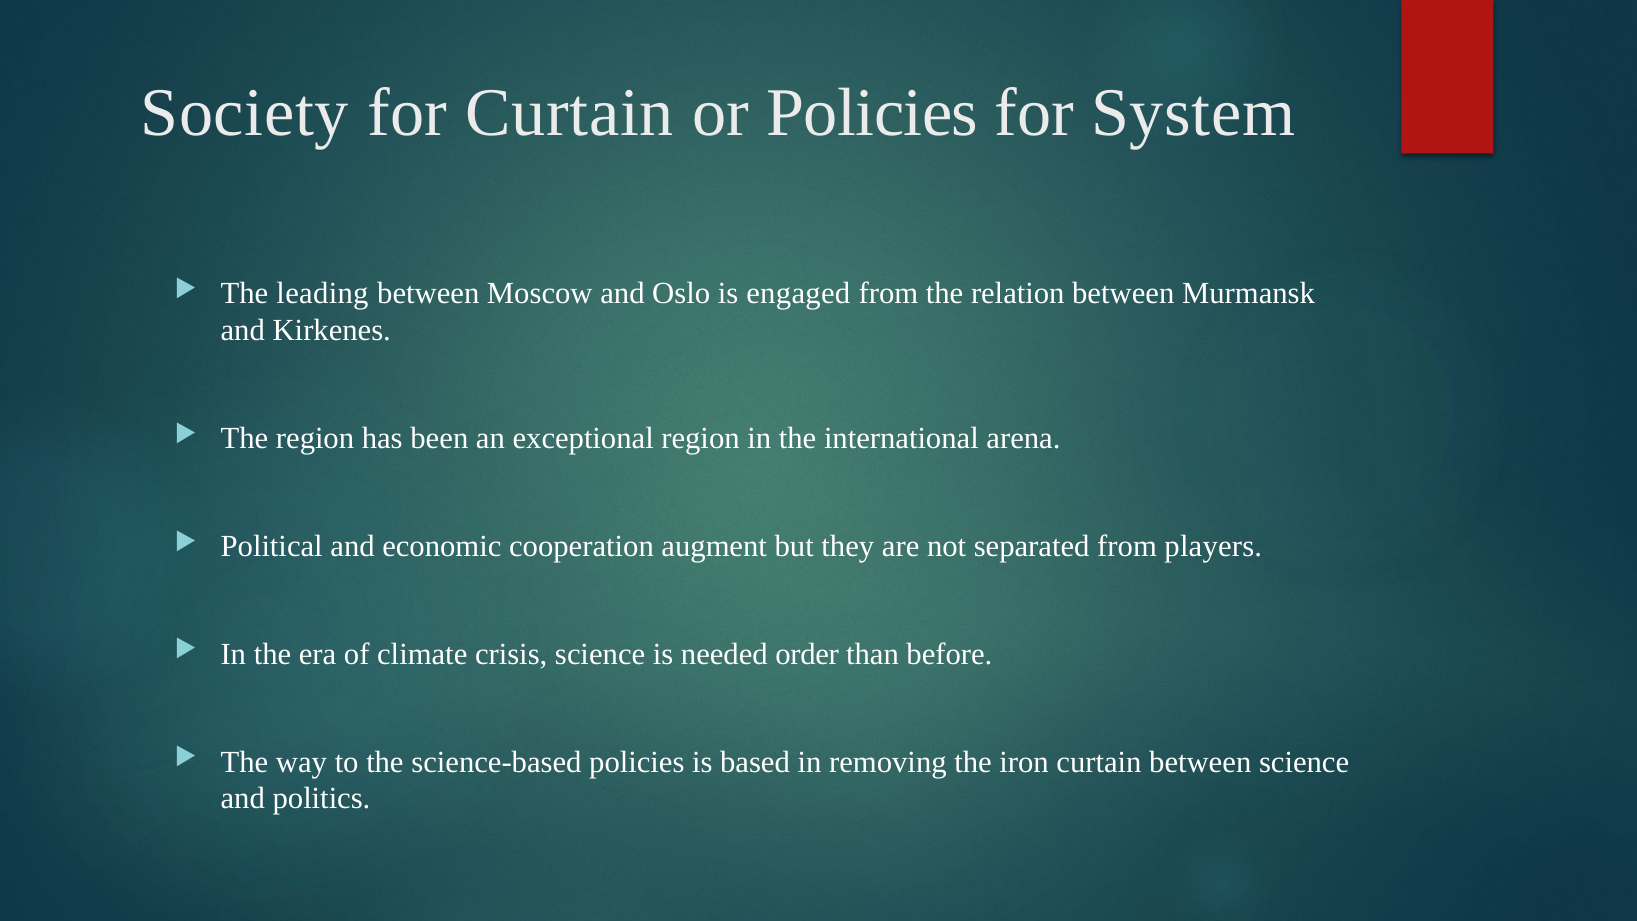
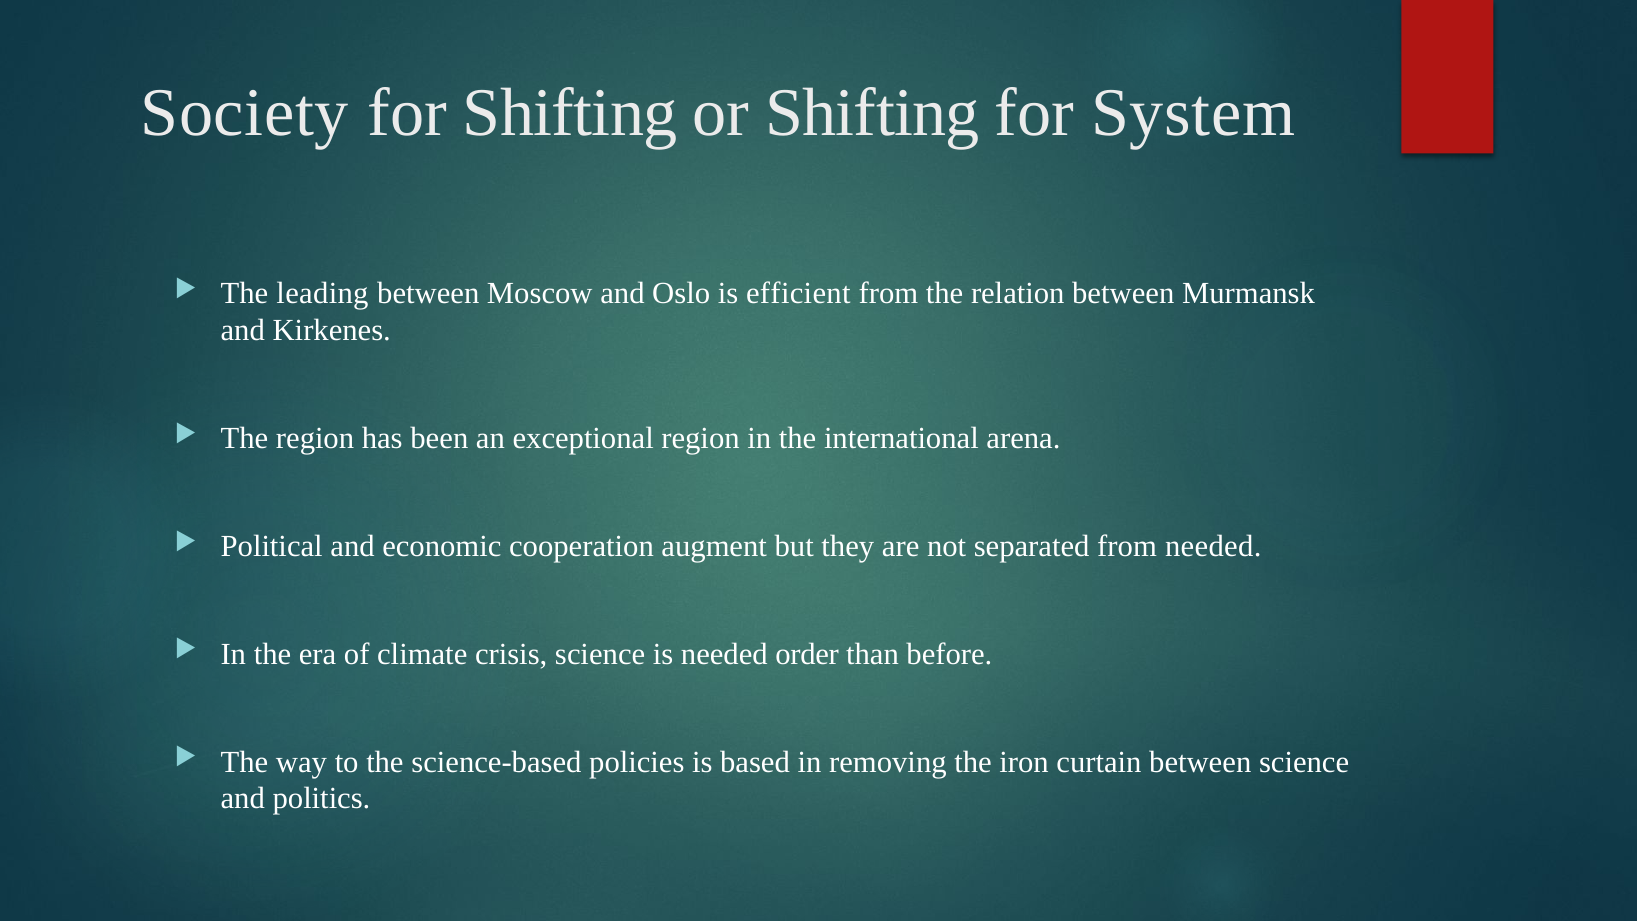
for Curtain: Curtain -> Shifting (570, 113)
or Policies: Policies -> Shifting (873, 113)
engaged: engaged -> efficient (798, 294)
from players: players -> needed (1213, 546)
